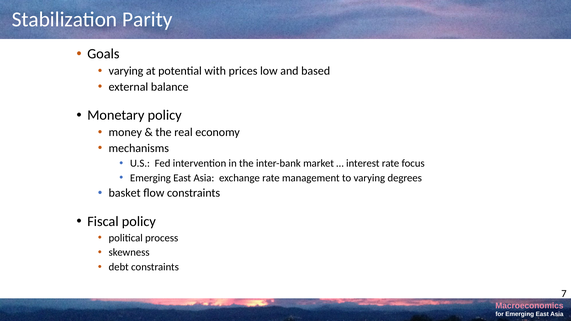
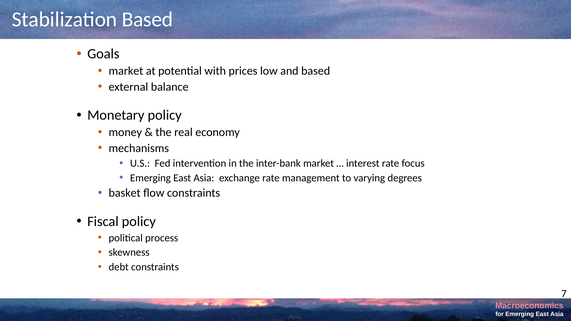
Stabilization Parity: Parity -> Based (147, 19)
varying: varying -> market (126, 71)
